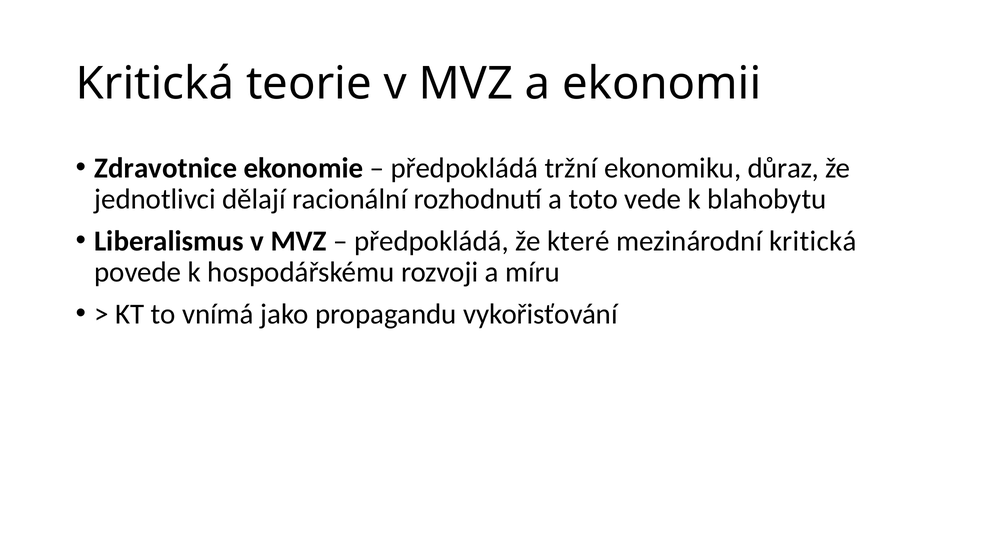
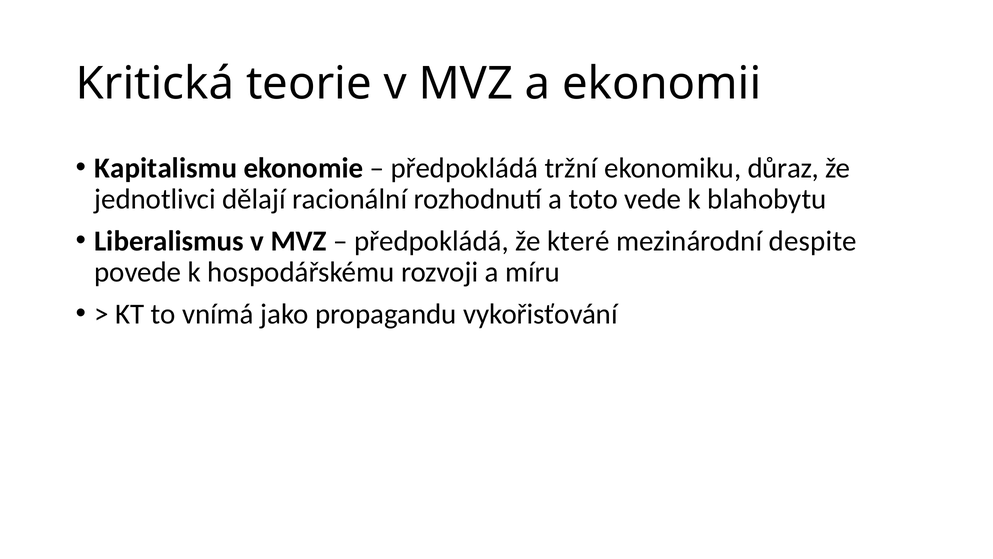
Zdravotnice: Zdravotnice -> Kapitalismu (166, 168)
mezinárodní kritická: kritická -> despite (813, 241)
